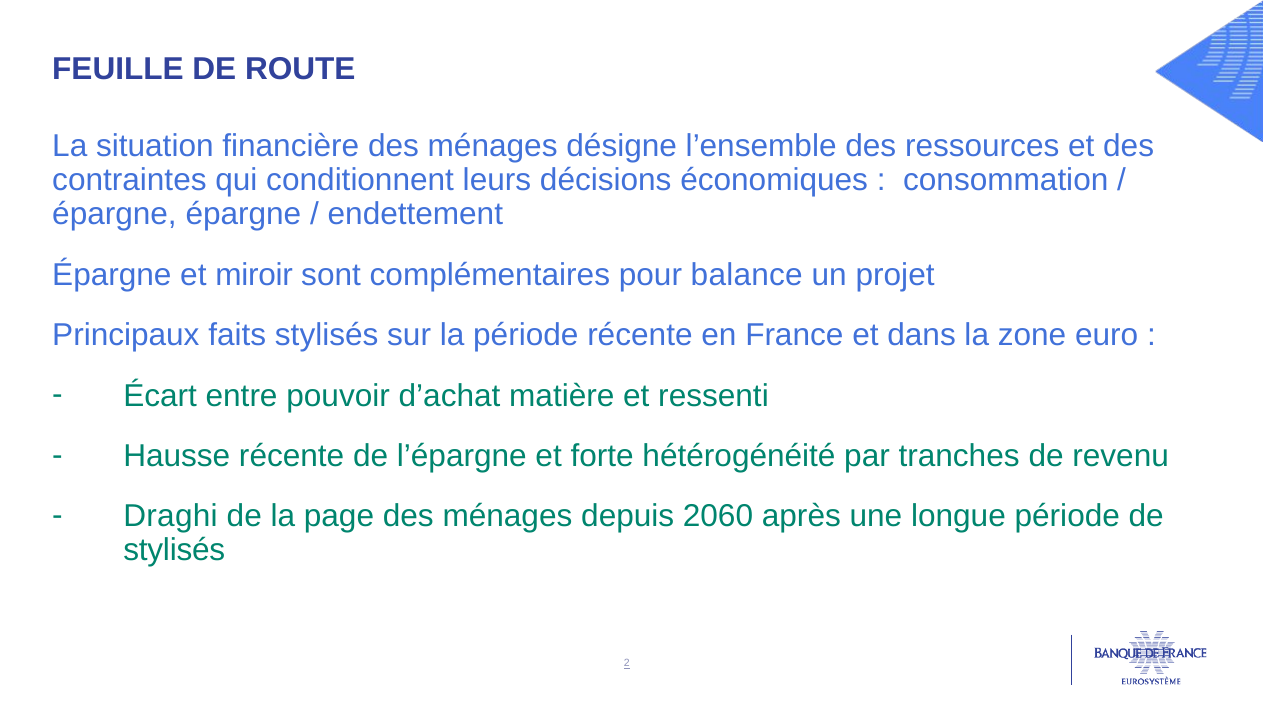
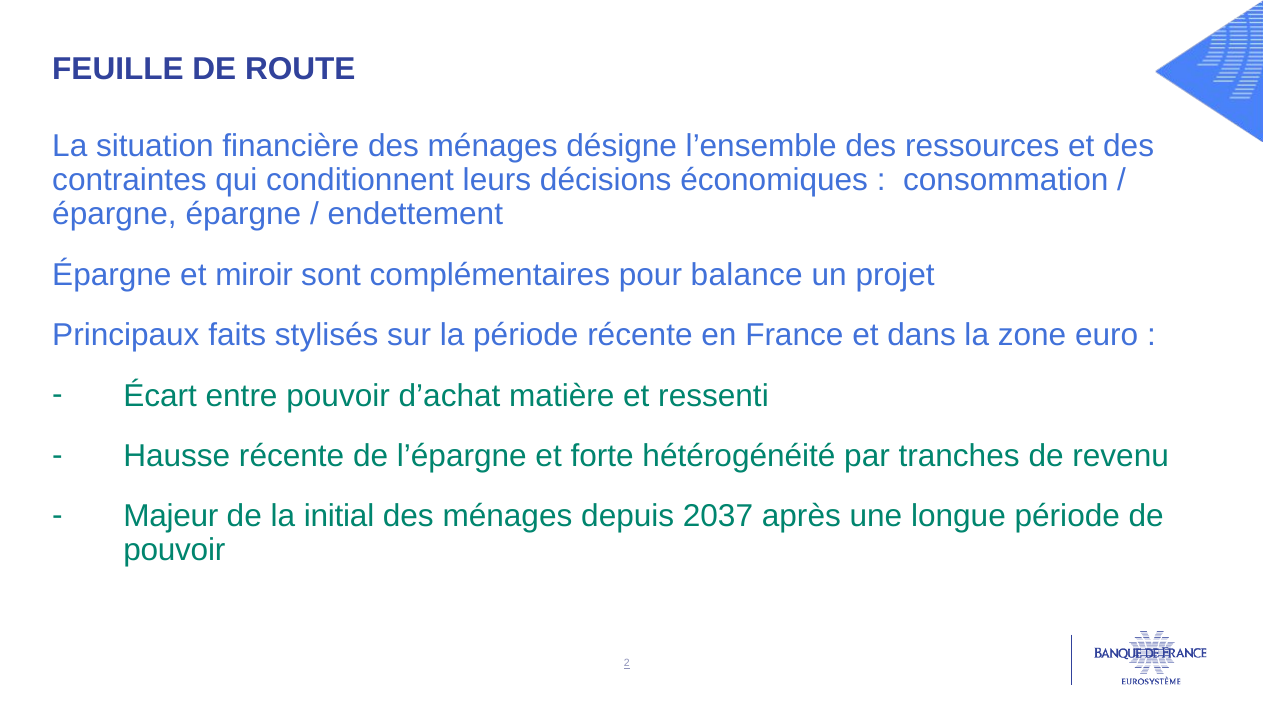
Draghi: Draghi -> Majeur (171, 517)
page: page -> initial (339, 517)
2060: 2060 -> 2037 (718, 517)
stylisés: stylisés -> pouvoir (174, 551)
